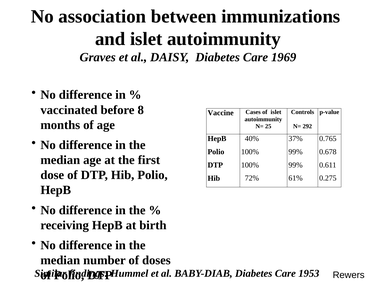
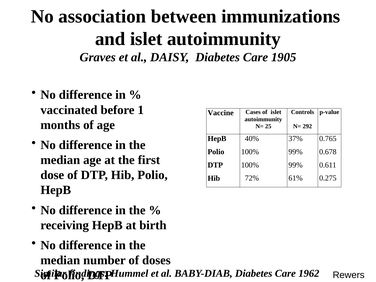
1969: 1969 -> 1905 (284, 57)
8: 8 -> 1 (141, 110)
1953: 1953 -> 1962 (309, 273)
